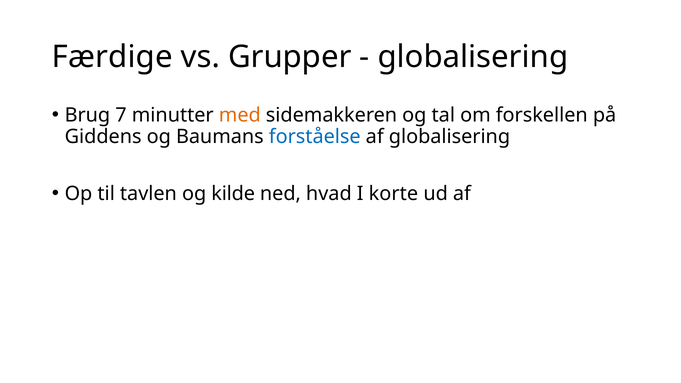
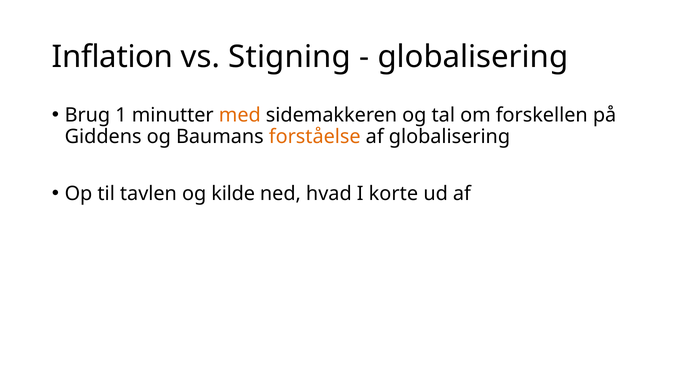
Færdige: Færdige -> Inflation (113, 57)
Grupper: Grupper -> Stigning (290, 57)
7: 7 -> 1 (121, 115)
forståelse colour: blue -> orange (315, 137)
